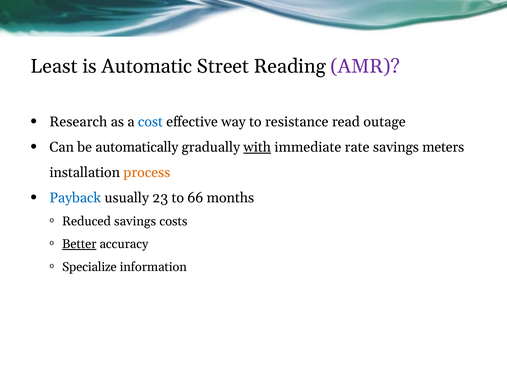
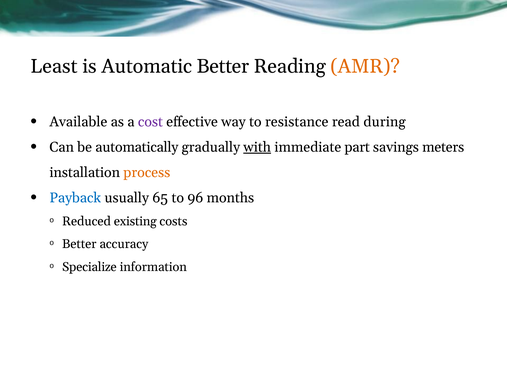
Automatic Street: Street -> Better (223, 66)
AMR colour: purple -> orange (365, 66)
Research: Research -> Available (78, 122)
cost colour: blue -> purple (150, 122)
outage: outage -> during (385, 122)
rate: rate -> part (357, 147)
23: 23 -> 65 (160, 198)
66: 66 -> 96 (195, 198)
Reduced savings: savings -> existing (135, 221)
Better underline: present -> none (79, 244)
